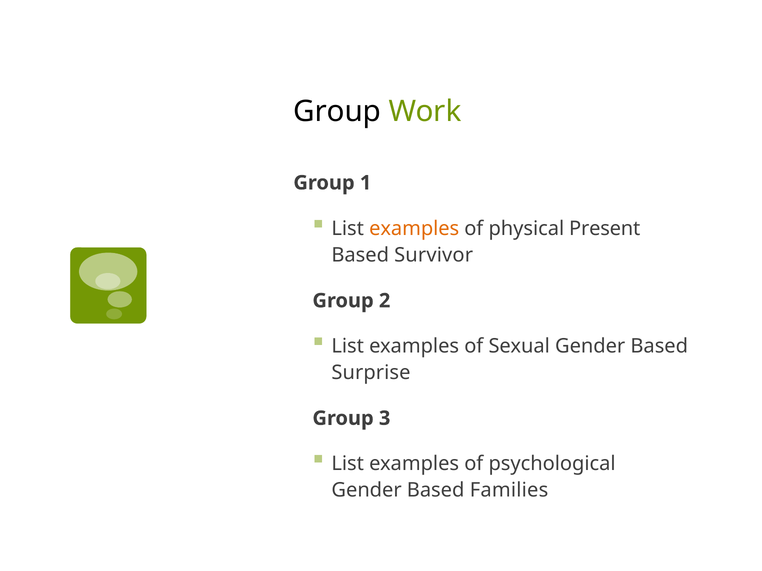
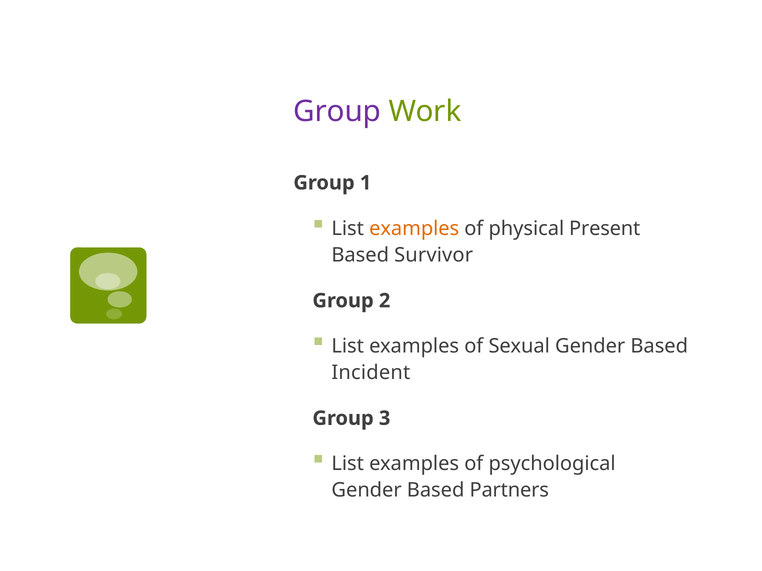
Group colour: black -> purple (337, 112)
Surprise: Surprise -> Incident (371, 373)
Families: Families -> Partners (509, 491)
